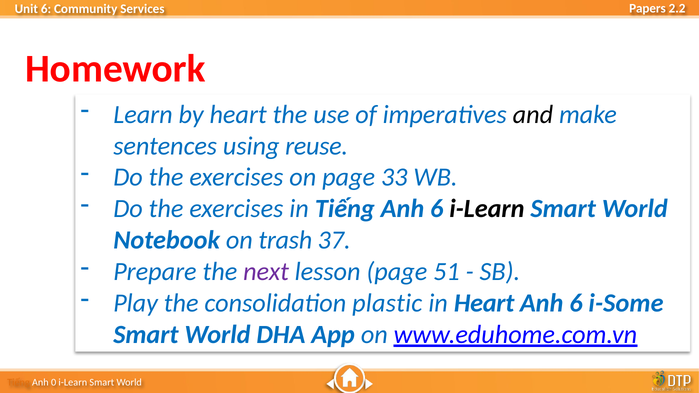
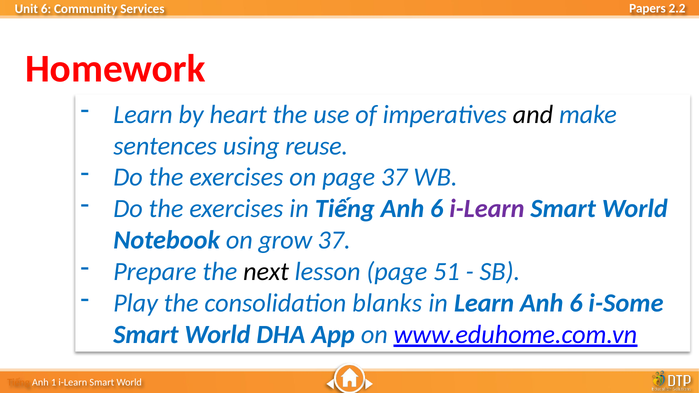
page 33: 33 -> 37 (394, 177)
i-Learn colour: black -> purple (487, 209)
trash: trash -> grow (285, 240)
next colour: purple -> black (266, 272)
plastic: plastic -> blanks (387, 303)
in Heart: Heart -> Learn (484, 303)
0: 0 -> 1 (54, 383)
